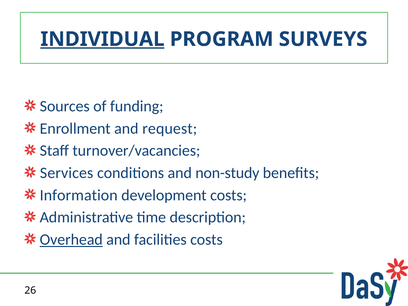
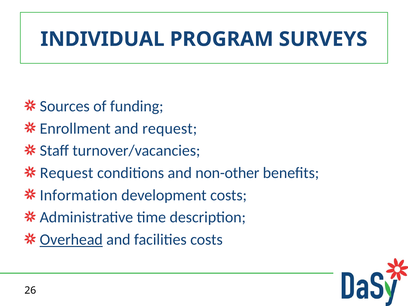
INDIVIDUAL underline: present -> none (102, 39)
Services: Services -> Request (67, 173)
non-study: non-study -> non-other (227, 173)
